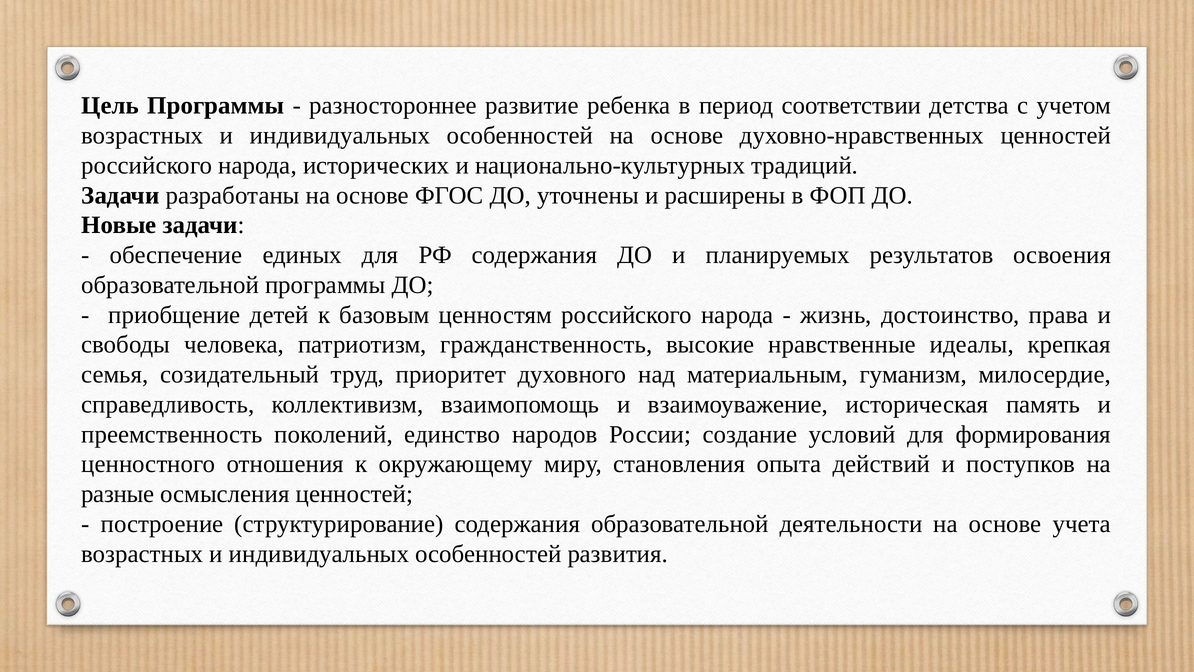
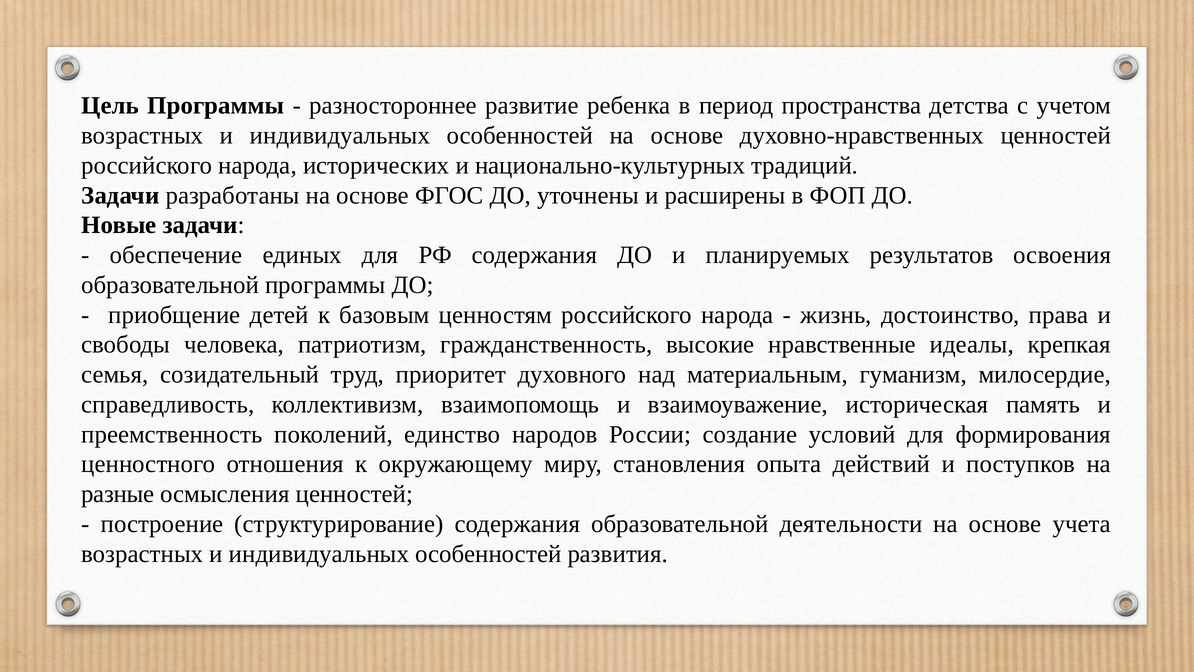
соответствии: соответствии -> пространства (852, 106)
